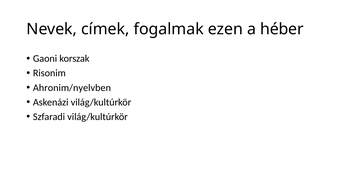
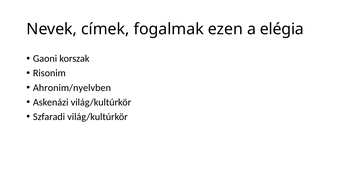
héber: héber -> elégia (282, 29)
